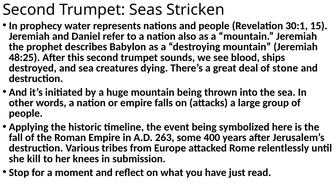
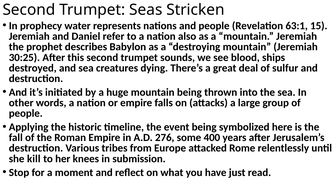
30:1: 30:1 -> 63:1 (297, 26)
48:25: 48:25 -> 30:25 (24, 57)
stone: stone -> sulfur (285, 68)
263: 263 -> 276 (165, 138)
